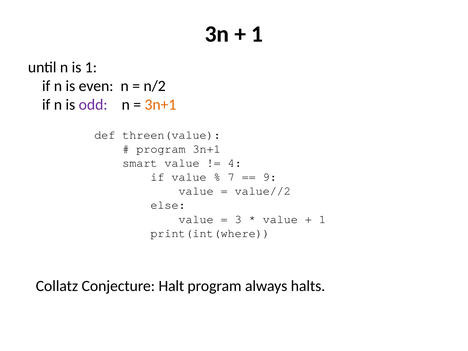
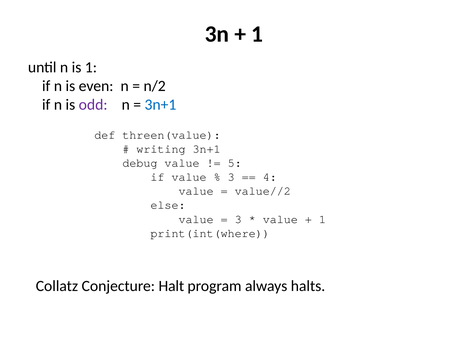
3n+1 colour: orange -> blue (160, 105)
program: program -> writing (161, 149)
smart: smart -> debug (140, 163)
4: 4 -> 5 (235, 163)
7: 7 -> 3 (231, 177)
9: 9 -> 4 (270, 177)
